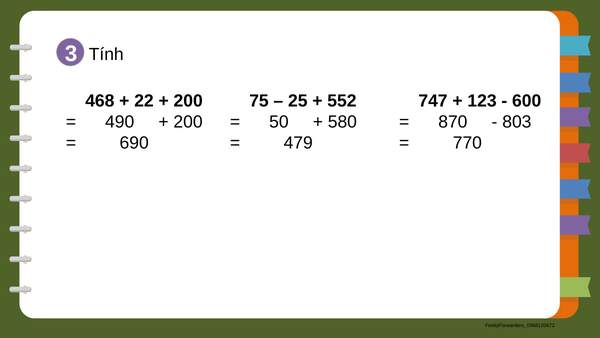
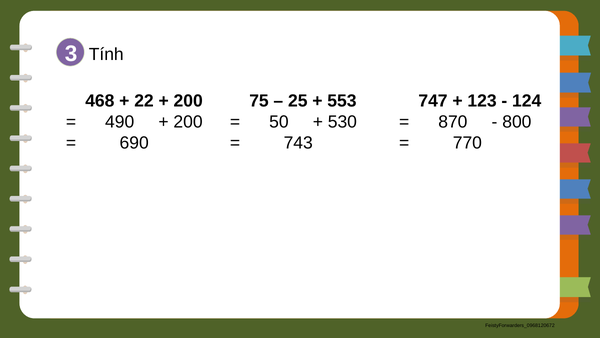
552: 552 -> 553 (342, 101)
600: 600 -> 124 (527, 101)
580: 580 -> 530 (342, 122)
803: 803 -> 800 (517, 122)
479: 479 -> 743 (298, 143)
